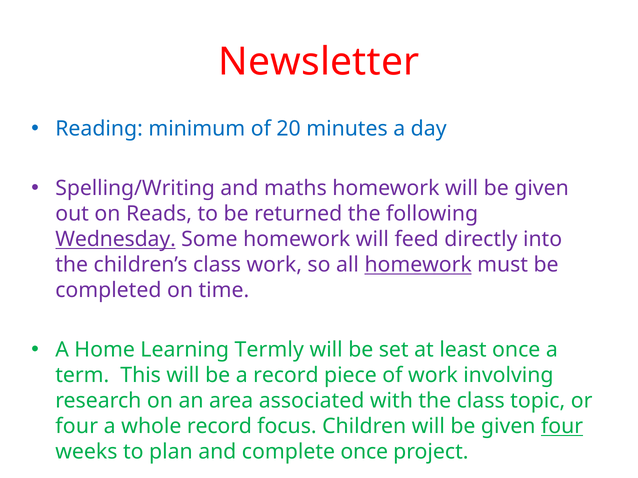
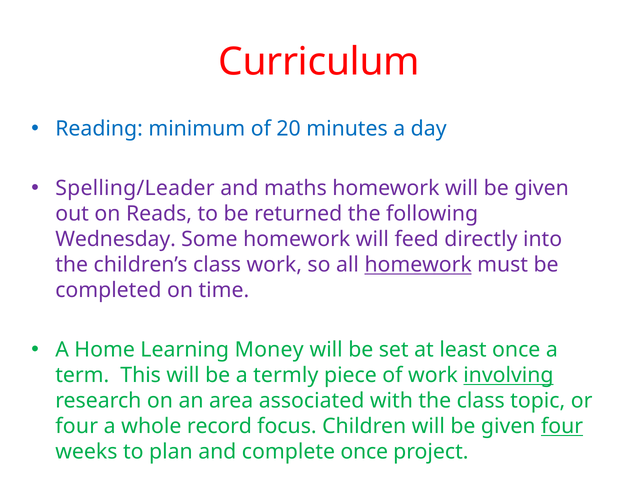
Newsletter: Newsletter -> Curriculum (319, 62)
Spelling/Writing: Spelling/Writing -> Spelling/Leader (135, 189)
Wednesday underline: present -> none (116, 240)
Termly: Termly -> Money (269, 350)
a record: record -> termly (286, 376)
involving underline: none -> present (508, 376)
